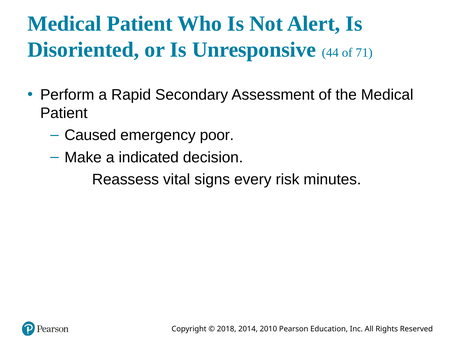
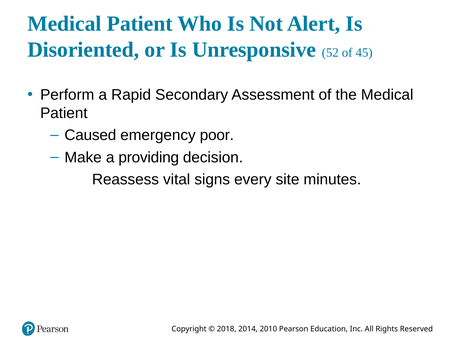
44: 44 -> 52 (330, 53)
71: 71 -> 45 (364, 53)
indicated: indicated -> providing (149, 157)
risk: risk -> site (288, 179)
